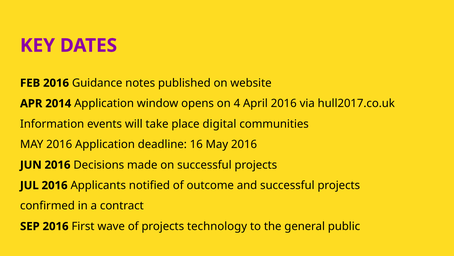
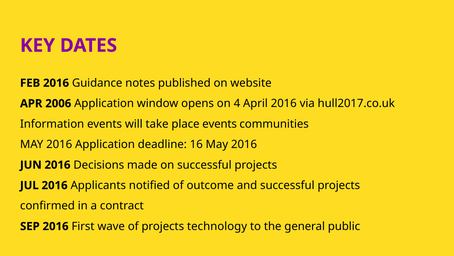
2014: 2014 -> 2006 (58, 103)
place digital: digital -> events (220, 124)
